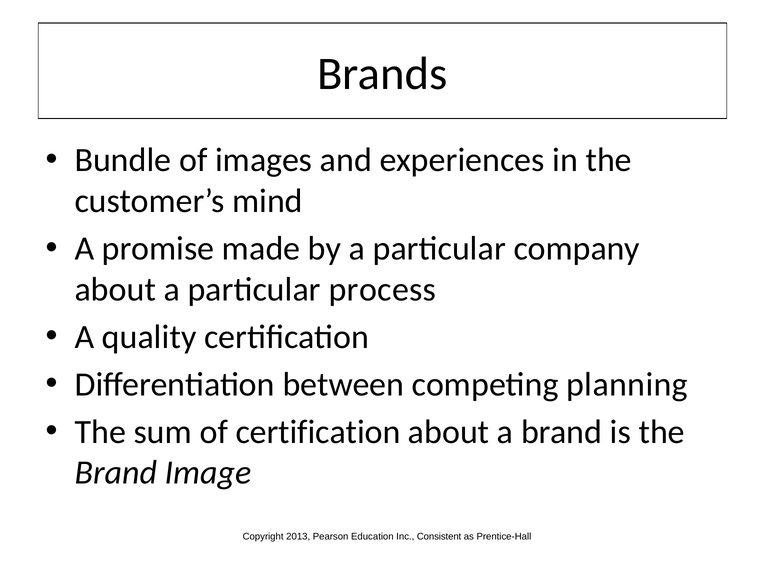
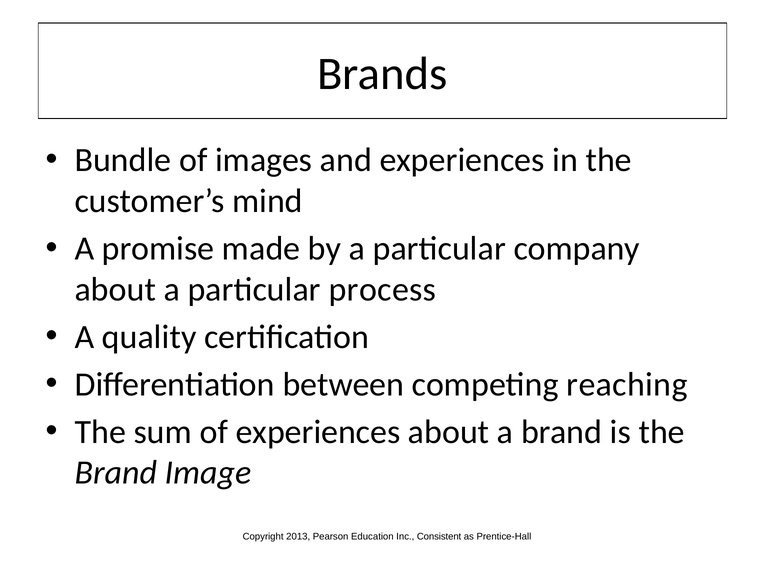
planning: planning -> reaching (627, 385)
of certification: certification -> experiences (318, 433)
